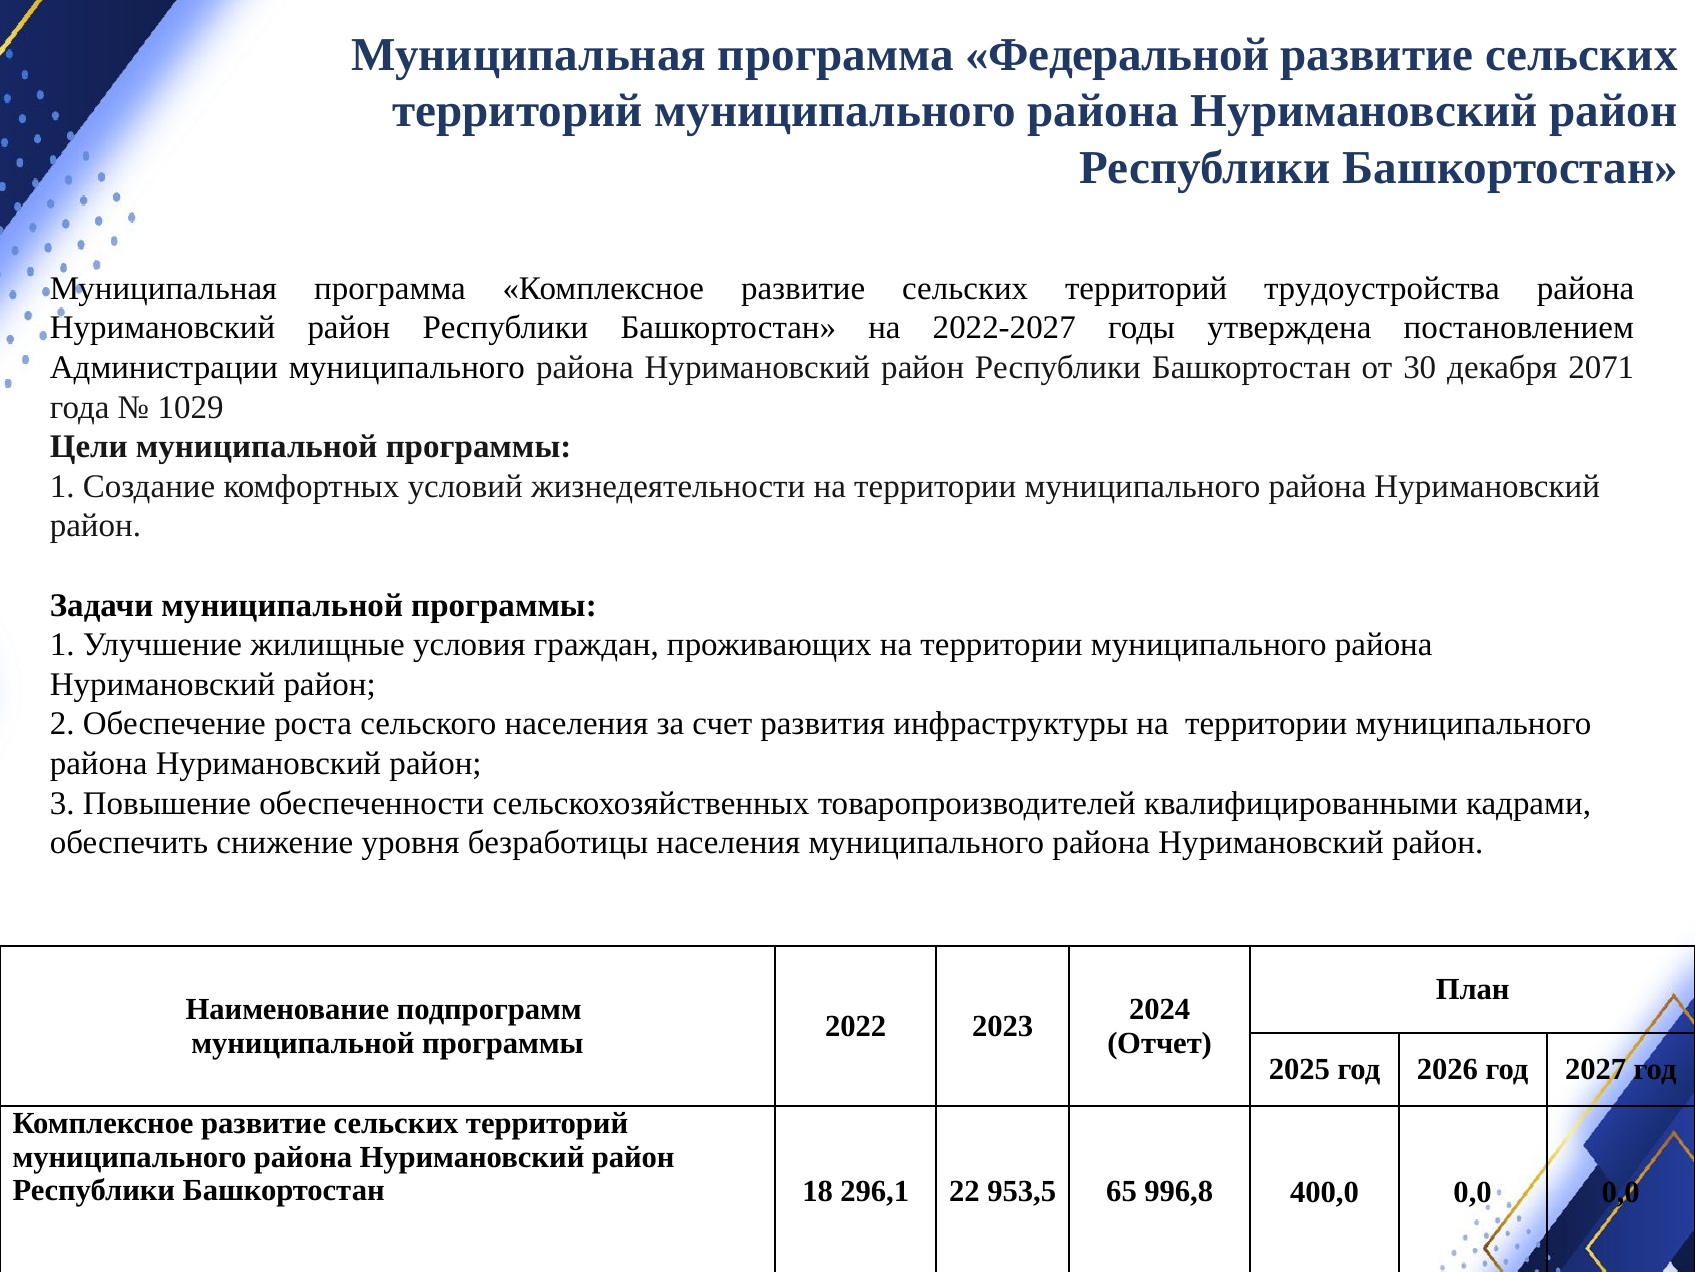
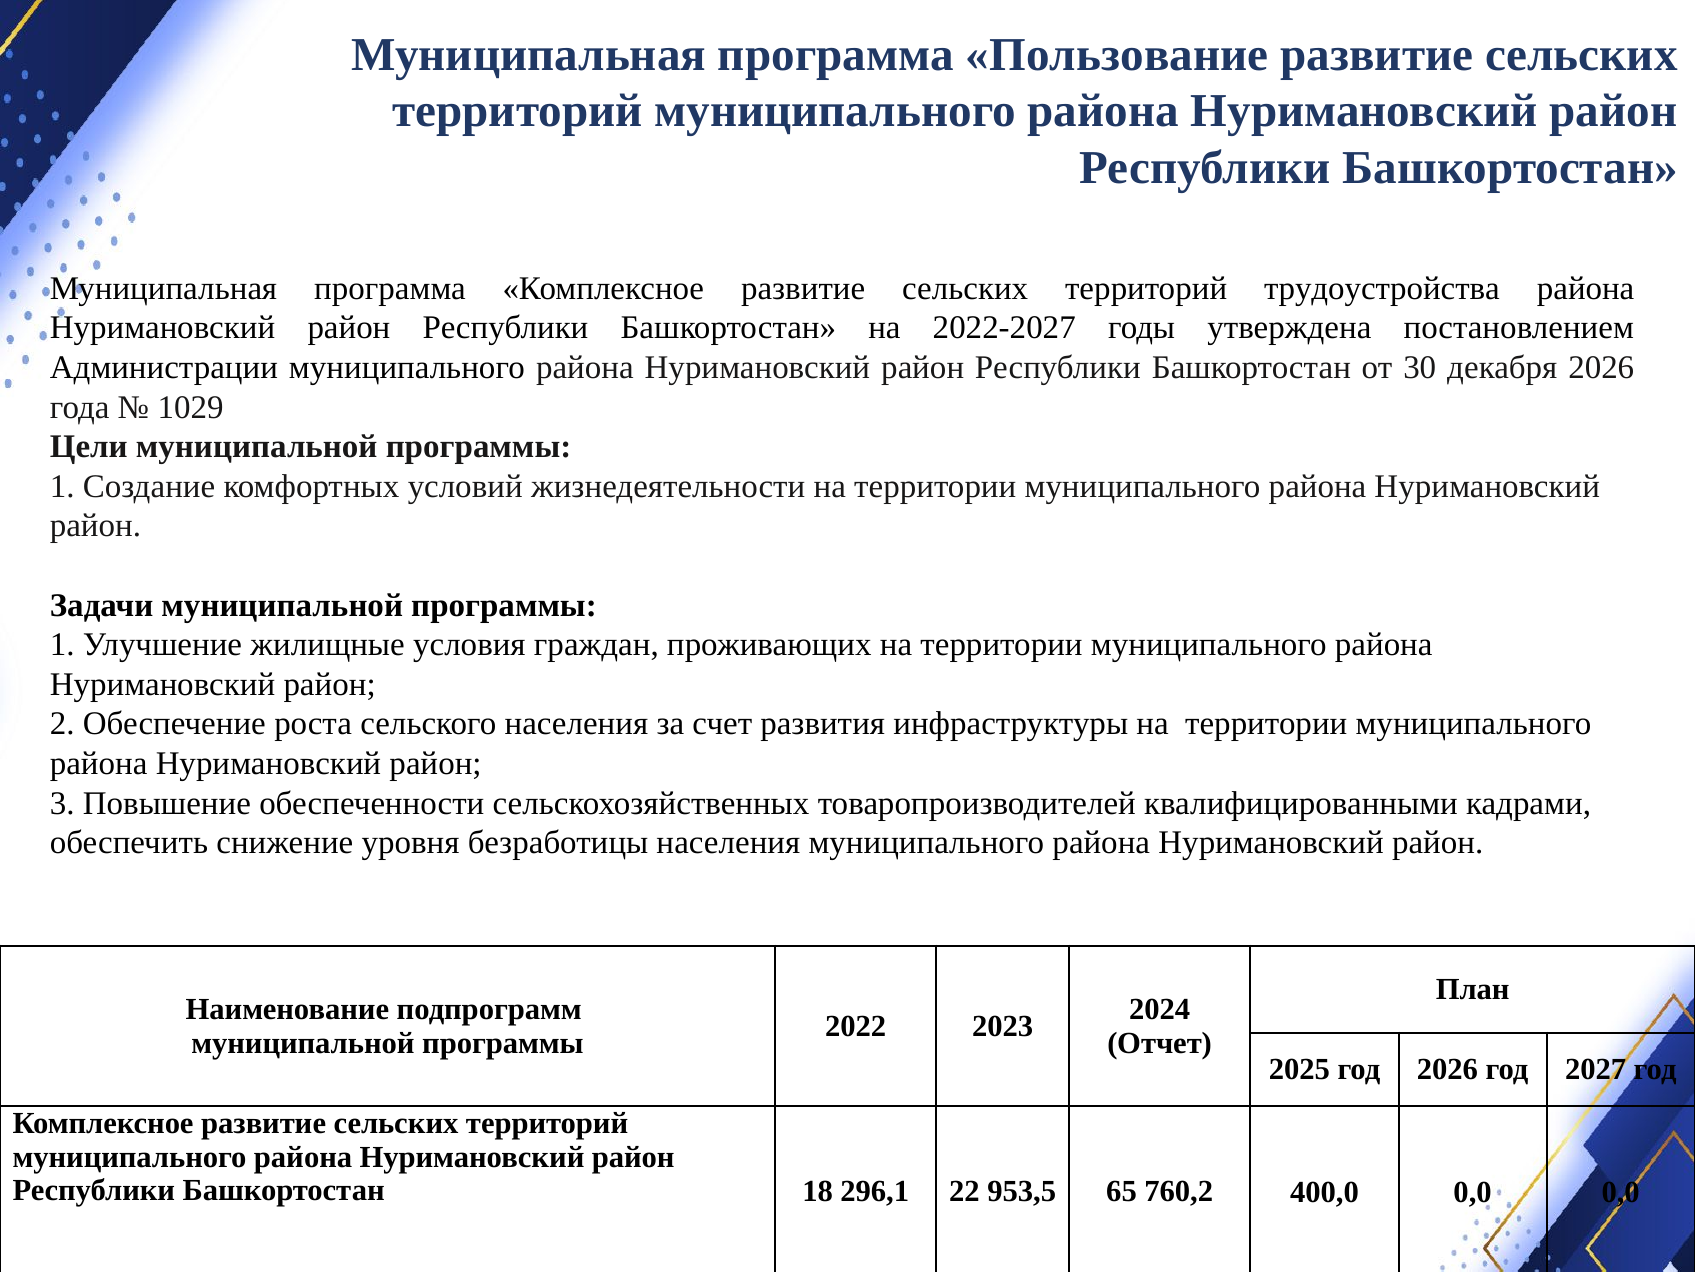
Федеральной: Федеральной -> Пользование (1117, 55)
декабря 2071: 2071 -> 2026 (1601, 367)
996,8: 996,8 -> 760,2 (1179, 1190)
